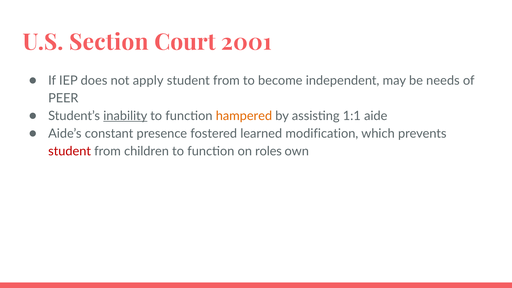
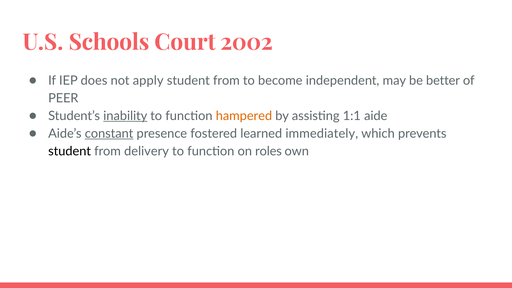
Section: Section -> Schools (109, 42)
2001: 2001 -> 2002 (246, 42)
needs: needs -> better (443, 81)
constant underline: none -> present (109, 133)
modification: modification -> immediately (322, 133)
student colour: red -> black (70, 151)
children: children -> delivery (147, 151)
